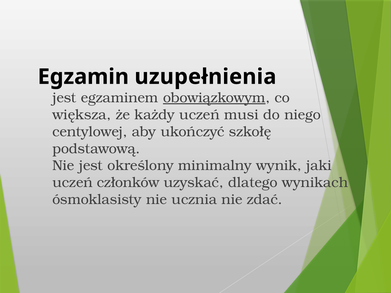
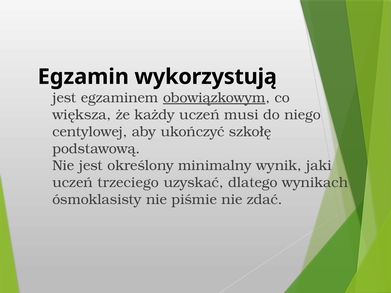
uzupełnienia: uzupełnienia -> wykorzystują (206, 77)
członków: członków -> trzeciego (128, 183)
ucznia: ucznia -> piśmie (194, 200)
